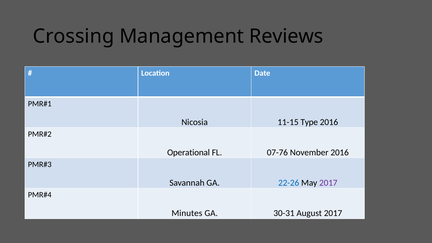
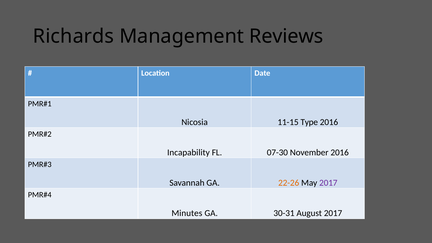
Crossing: Crossing -> Richards (74, 36)
Operational: Operational -> Incapability (188, 152)
07-76: 07-76 -> 07-30 (277, 152)
22-26 colour: blue -> orange (289, 183)
